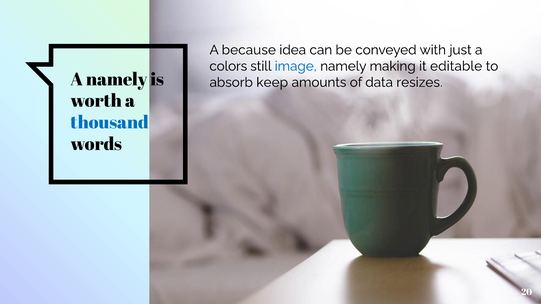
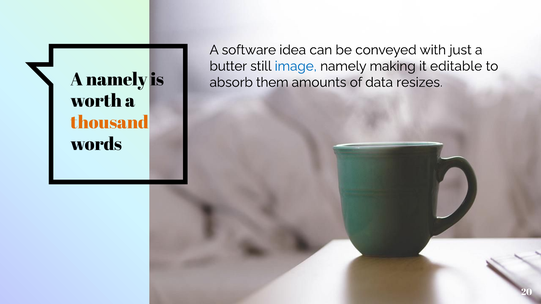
because: because -> software (249, 50)
colors: colors -> butter (228, 66)
keep: keep -> them (272, 82)
thousand colour: blue -> orange (110, 123)
